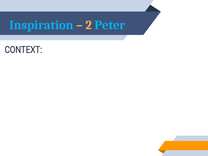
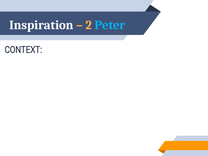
Inspiration colour: light blue -> white (41, 25)
